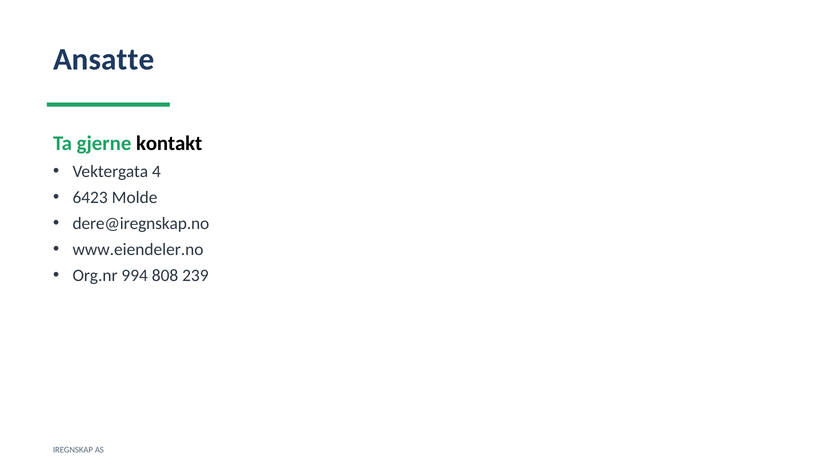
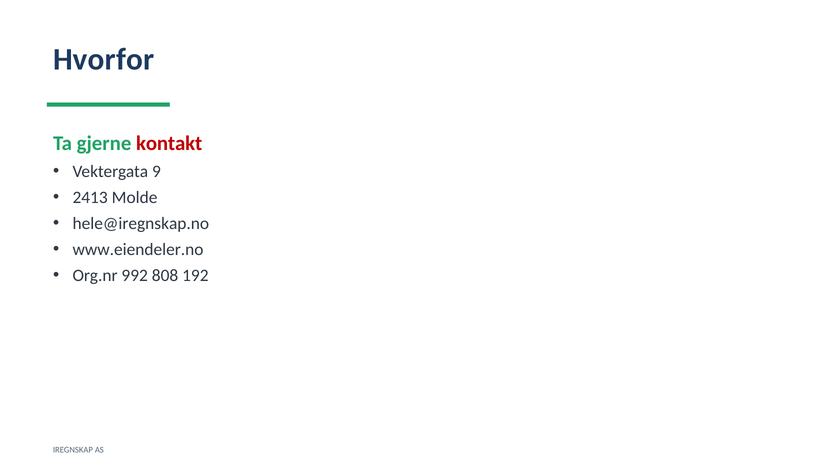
Ansatte: Ansatte -> Hvorfor (104, 59)
kontakt colour: black -> red (169, 143)
4: 4 -> 9 (156, 171)
6423: 6423 -> 2413 (90, 197)
dere@iregnskap.no: dere@iregnskap.no -> hele@iregnskap.no (141, 223)
994: 994 -> 992 (135, 275)
239: 239 -> 192 (195, 275)
